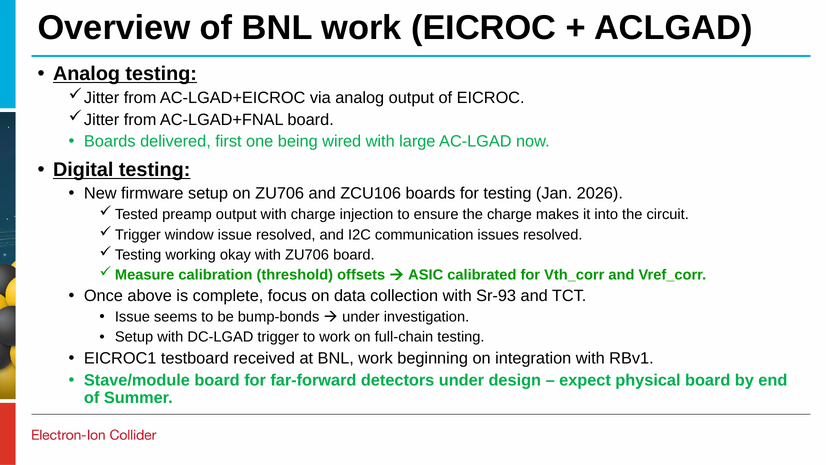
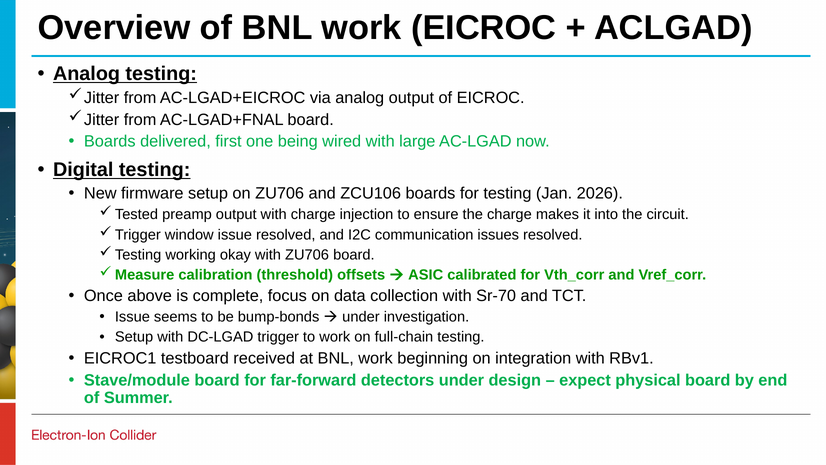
Sr-93: Sr-93 -> Sr-70 (496, 296)
